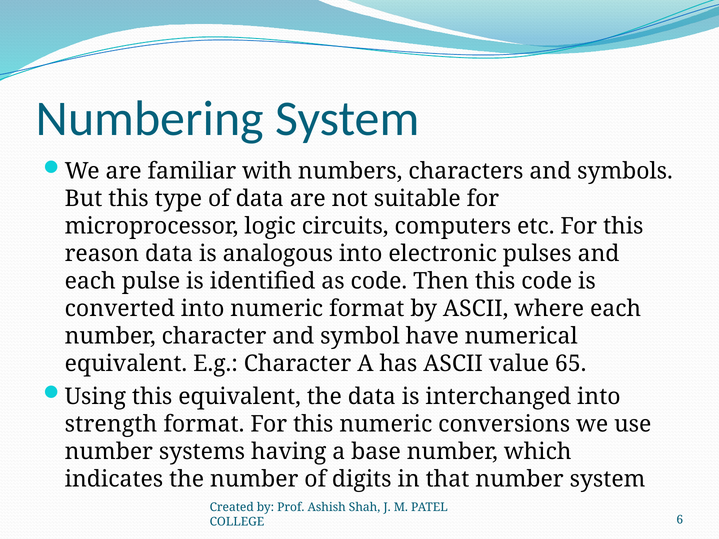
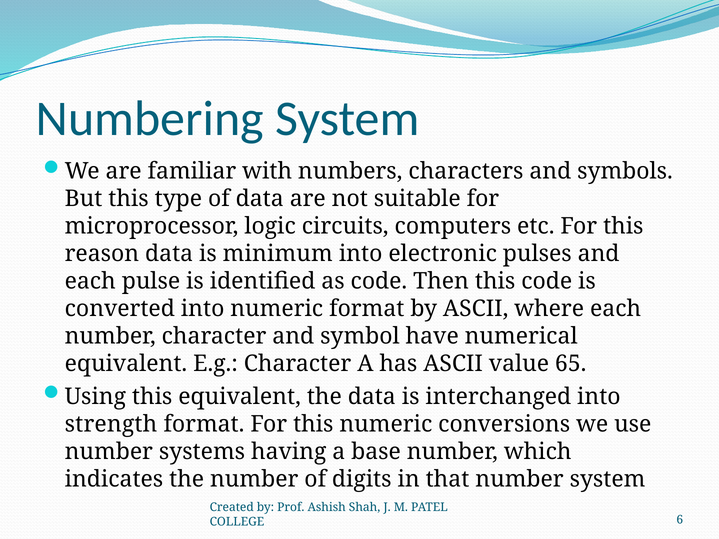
analogous: analogous -> minimum (278, 254)
